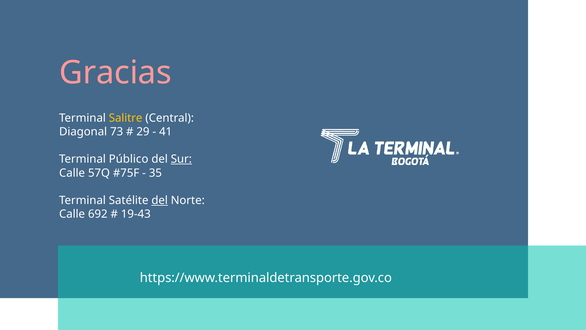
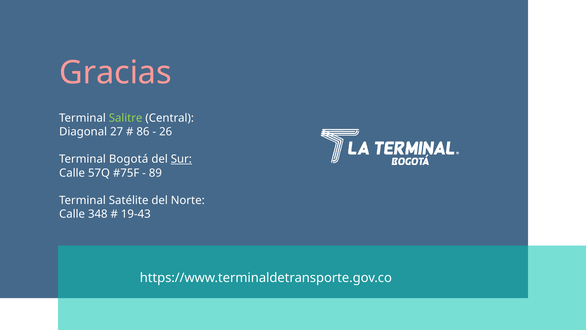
Salitre colour: yellow -> light green (126, 118)
73: 73 -> 27 (117, 132)
29: 29 -> 86 (143, 132)
41: 41 -> 26 (166, 132)
Público: Público -> Bogotá (129, 159)
35: 35 -> 89 (155, 173)
del underline: present -> none (160, 200)
692: 692 -> 348 (98, 214)
